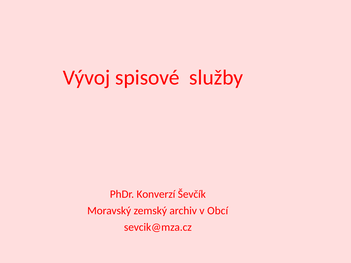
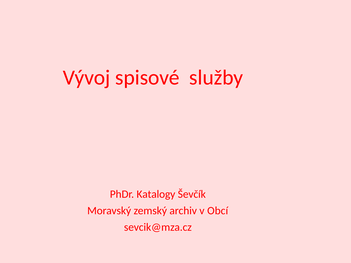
Konverzí: Konverzí -> Katalogy (156, 194)
